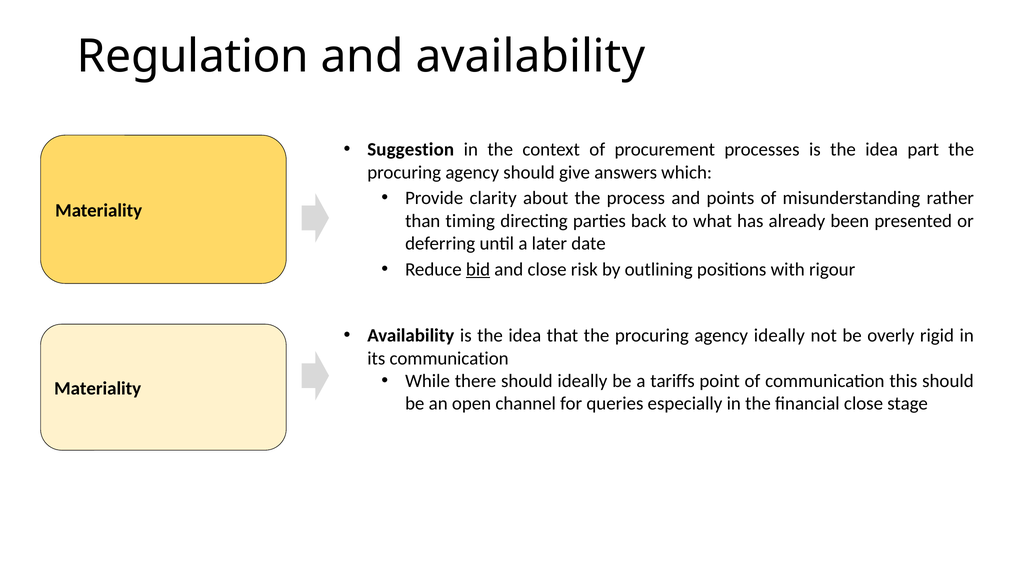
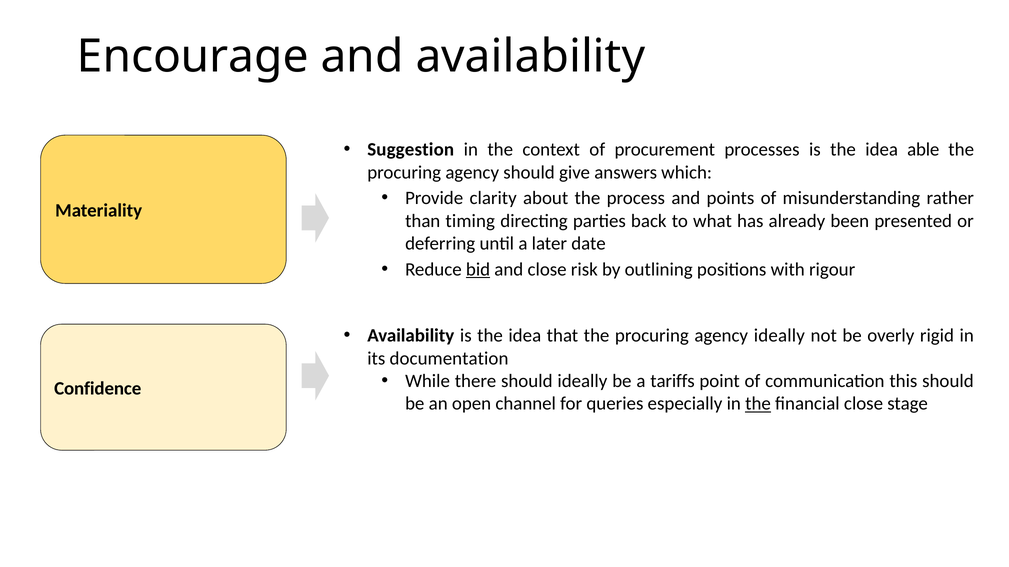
Regulation: Regulation -> Encourage (193, 57)
part: part -> able (923, 150)
its communication: communication -> documentation (449, 359)
Materiality: Materiality -> Confidence (98, 389)
the underline: none -> present (758, 404)
